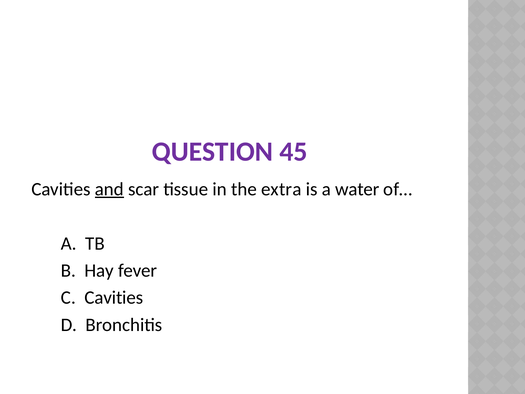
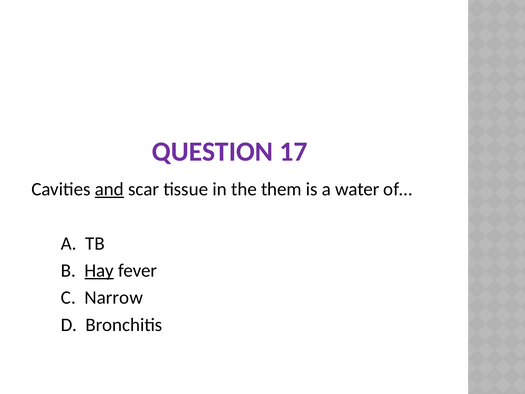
45: 45 -> 17 (293, 152)
extra: extra -> them (281, 189)
Hay underline: none -> present (99, 270)
C Cavities: Cavities -> Narrow (114, 298)
